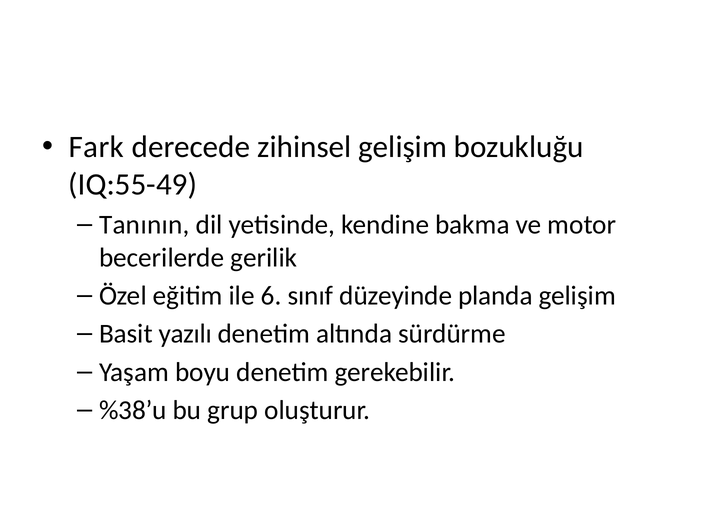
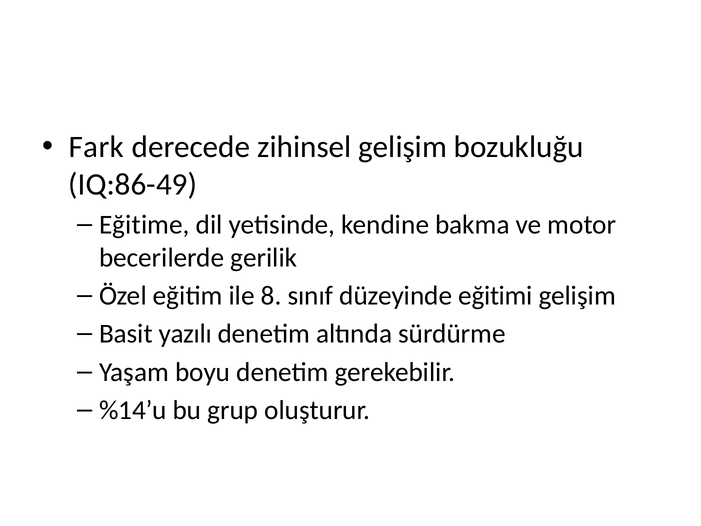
IQ:55-49: IQ:55-49 -> IQ:86-49 (133, 184)
Tanının: Tanının -> Eğitime (144, 225)
6: 6 -> 8 (271, 296)
planda: planda -> eğitimi (495, 296)
%38’u: %38’u -> %14’u (133, 410)
